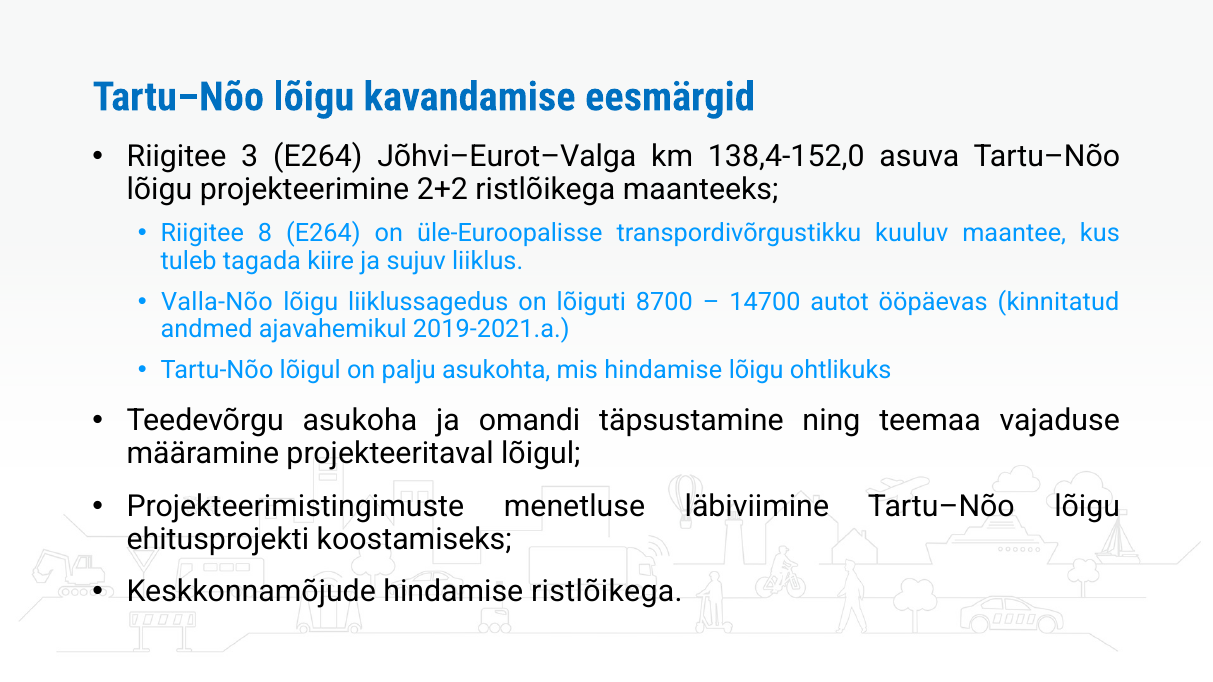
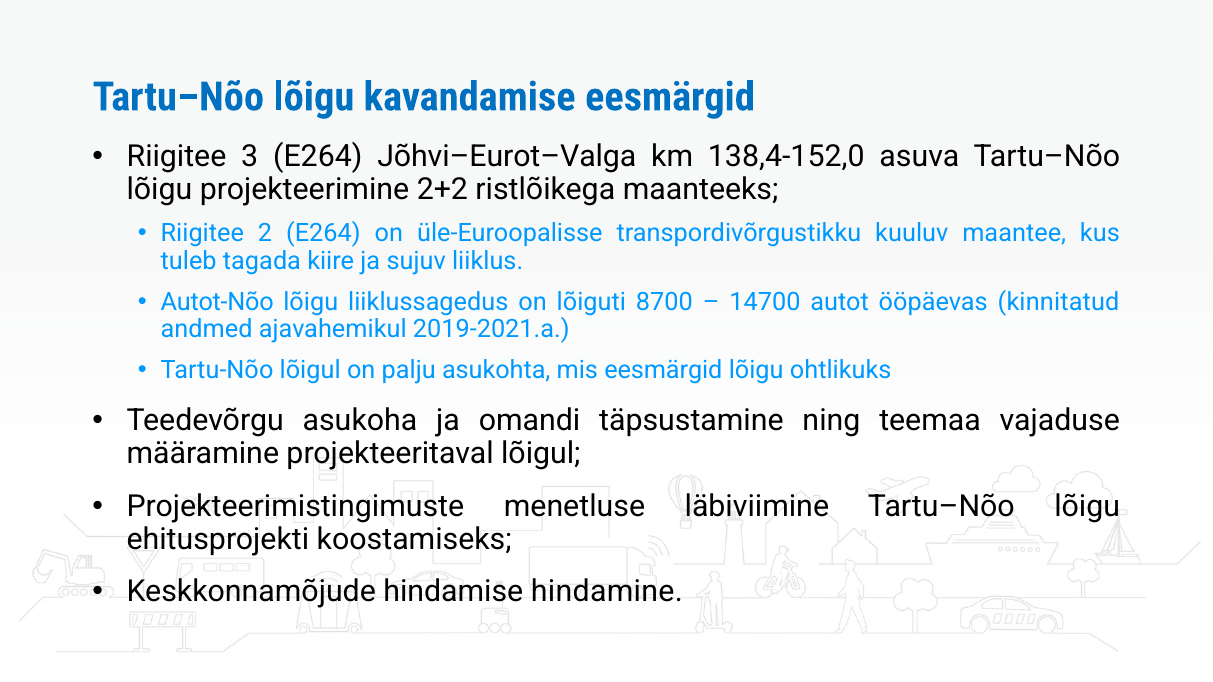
8: 8 -> 2 (265, 233)
Valla-Nõo: Valla-Nõo -> Autot-Nõo (217, 302)
mis hindamise: hindamise -> eesmärgid (663, 371)
hindamise ristlõikega: ristlõikega -> hindamine (607, 592)
